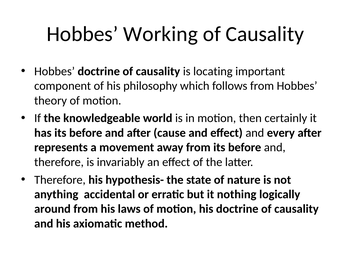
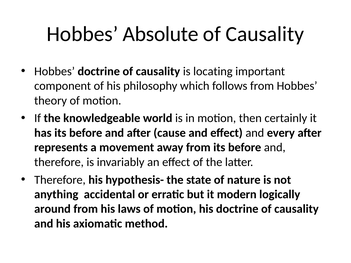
Working: Working -> Absolute (161, 34)
nothing: nothing -> modern (237, 195)
